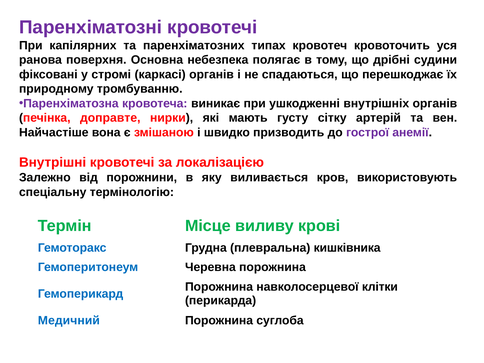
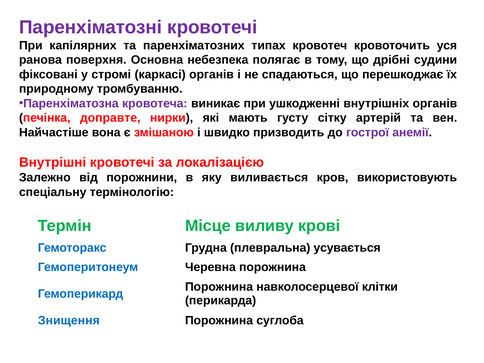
кишківника: кишківника -> усувається (347, 248)
Медичний: Медичний -> Знищення (69, 320)
